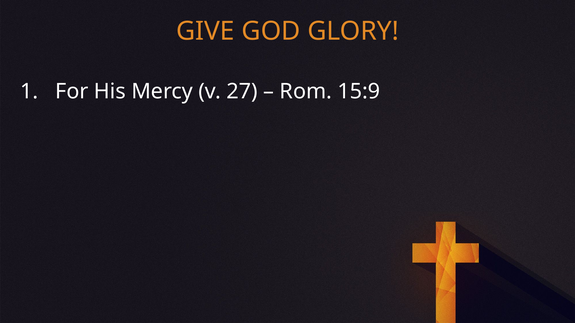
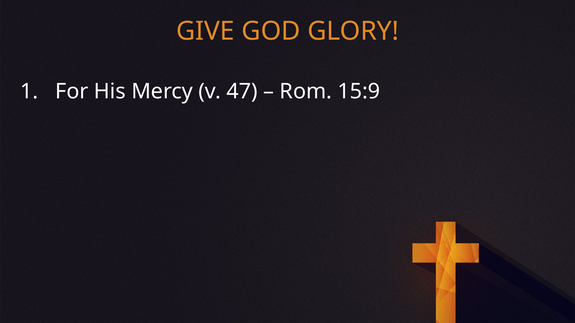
27: 27 -> 47 (242, 91)
